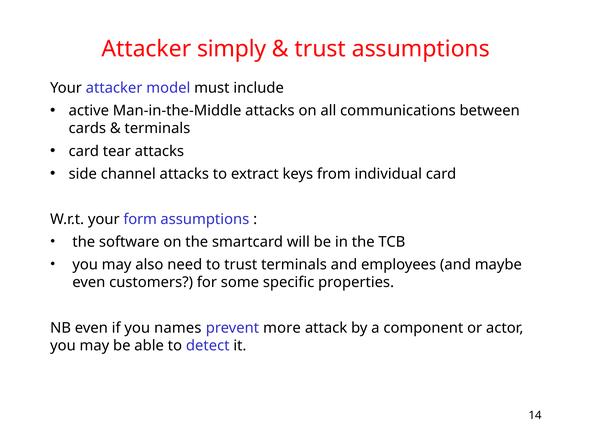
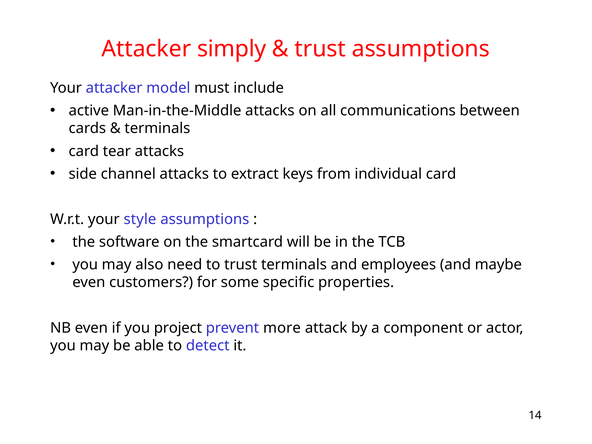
form: form -> style (140, 219)
names: names -> project (178, 328)
